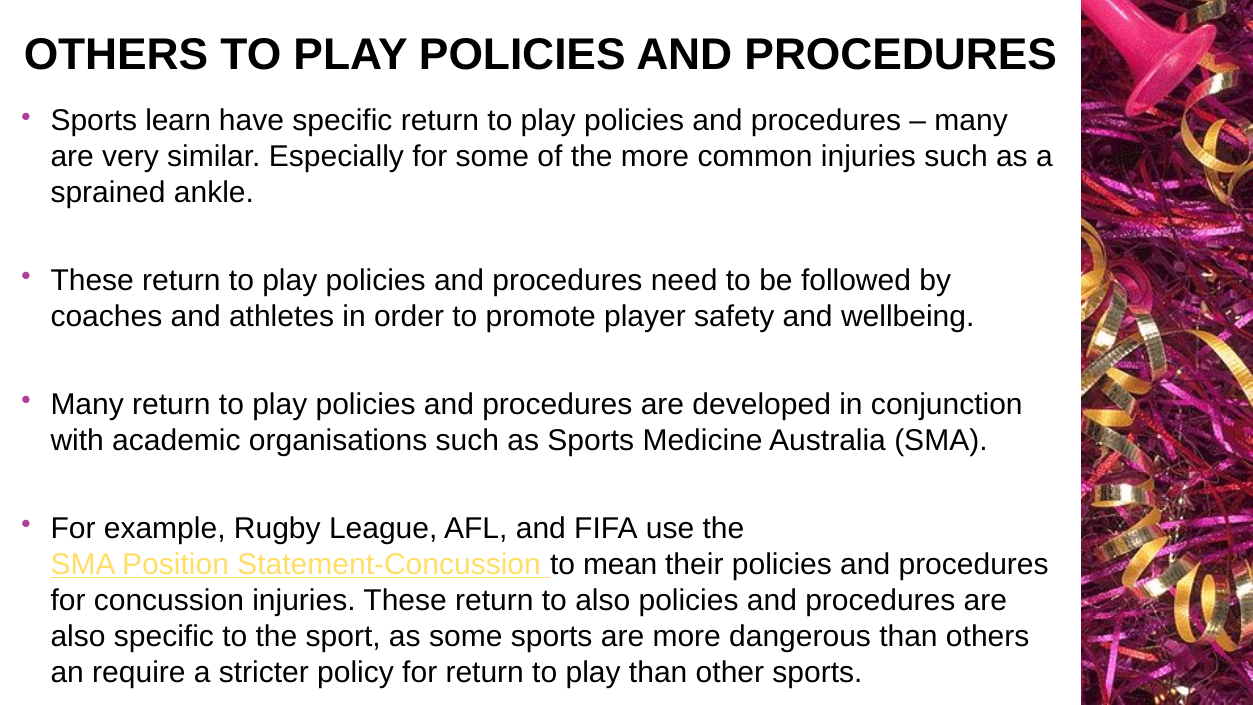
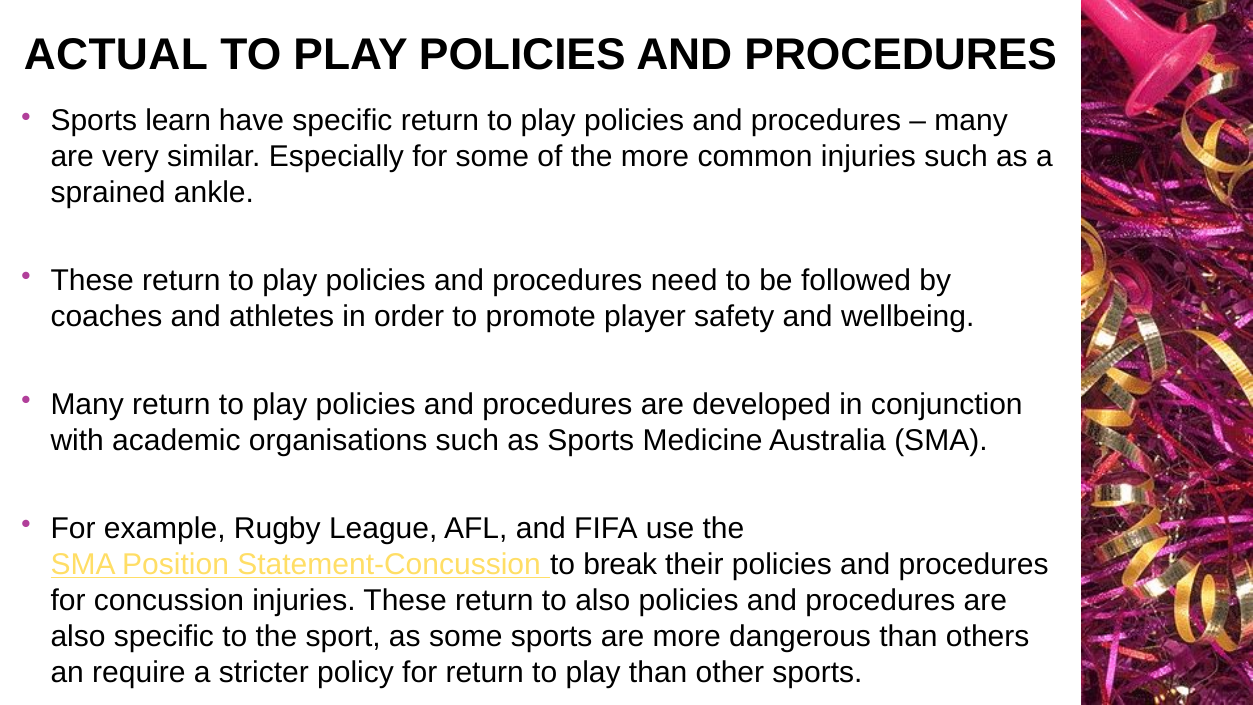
OTHERS: OTHERS -> ACTUAL (116, 55)
mean: mean -> break (620, 564)
